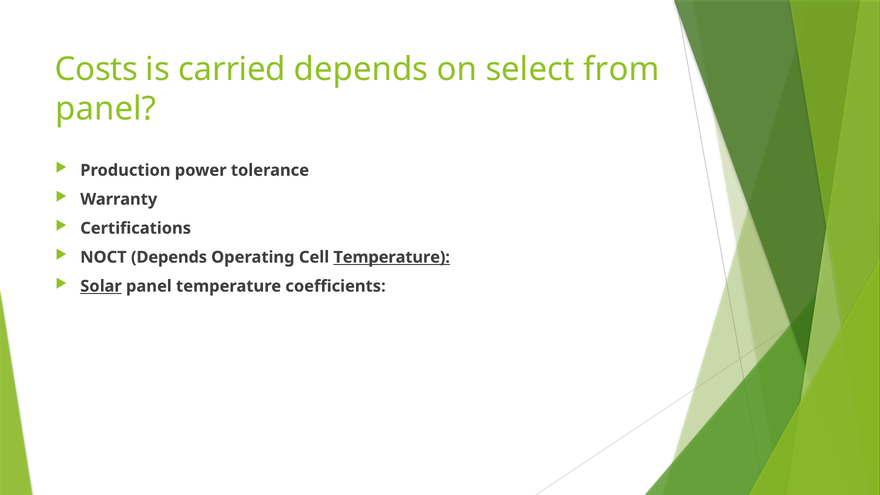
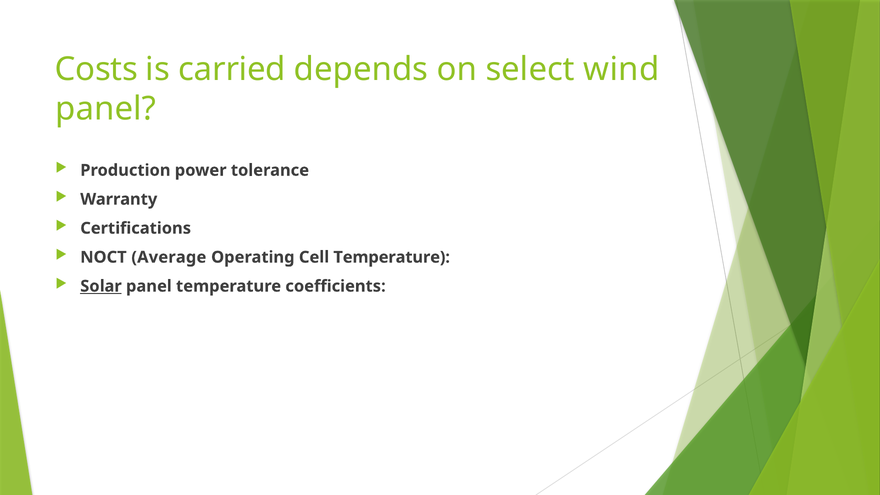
from: from -> wind (621, 69)
NOCT Depends: Depends -> Average (169, 257)
Temperature underline: present -> none (392, 257)
